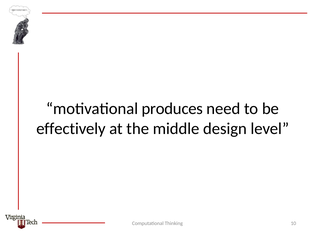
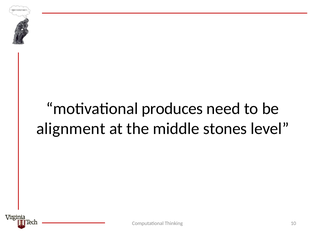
effectively: effectively -> alignment (71, 129)
design: design -> stones (225, 129)
